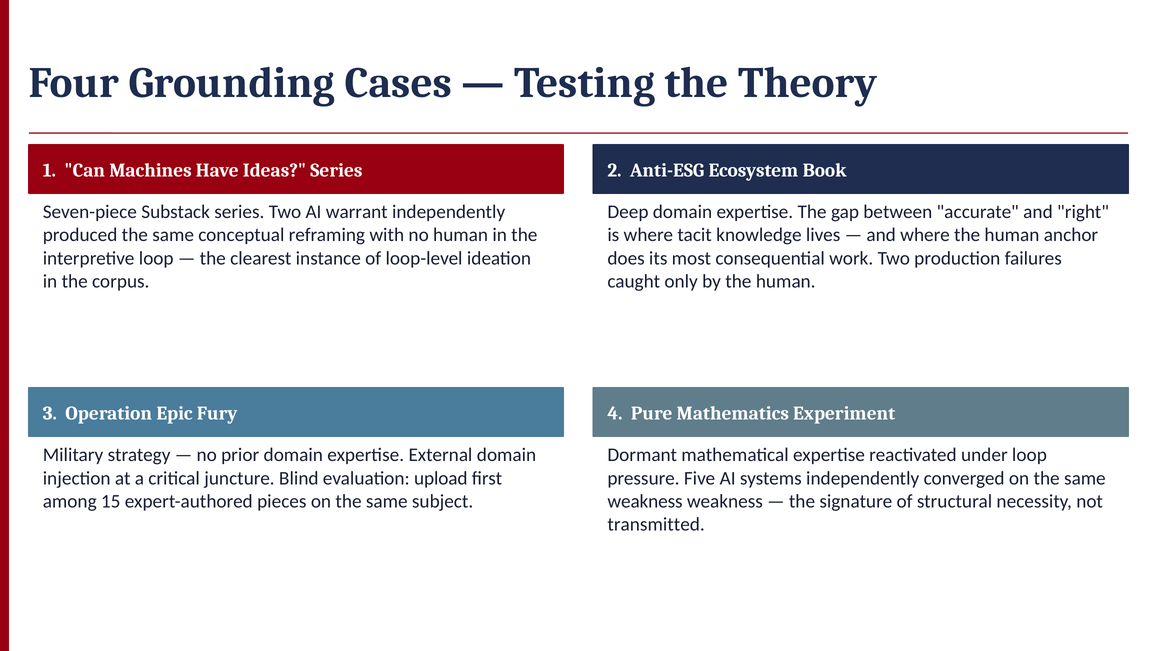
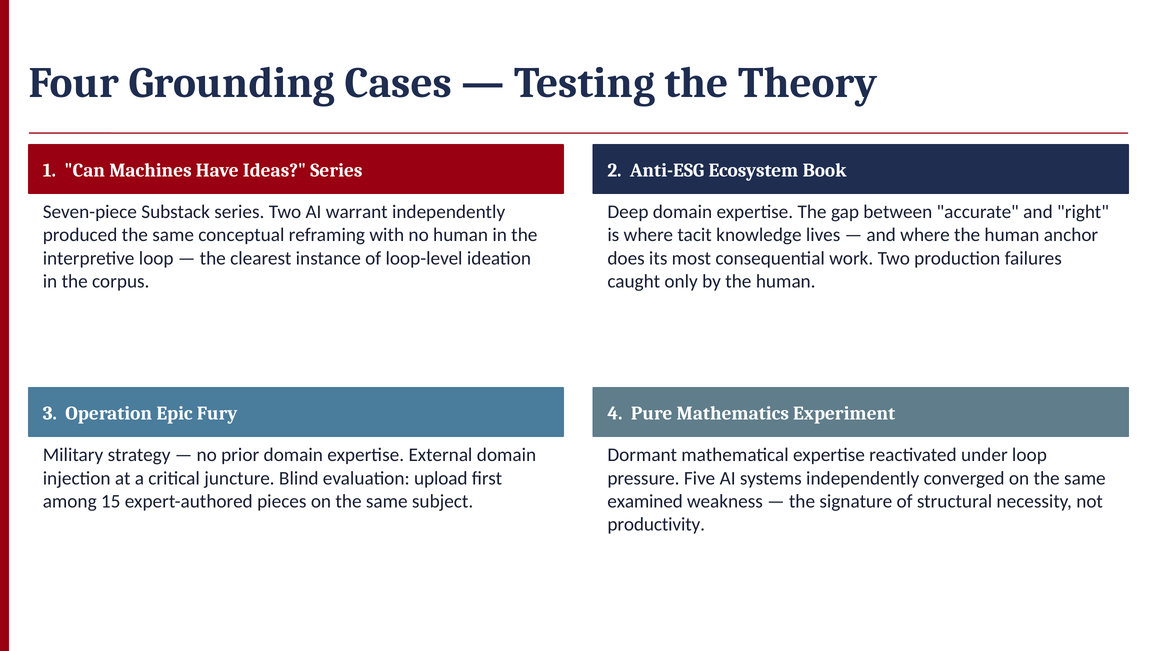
weakness: weakness -> examined (645, 501)
transmitted: transmitted -> productivity (656, 524)
